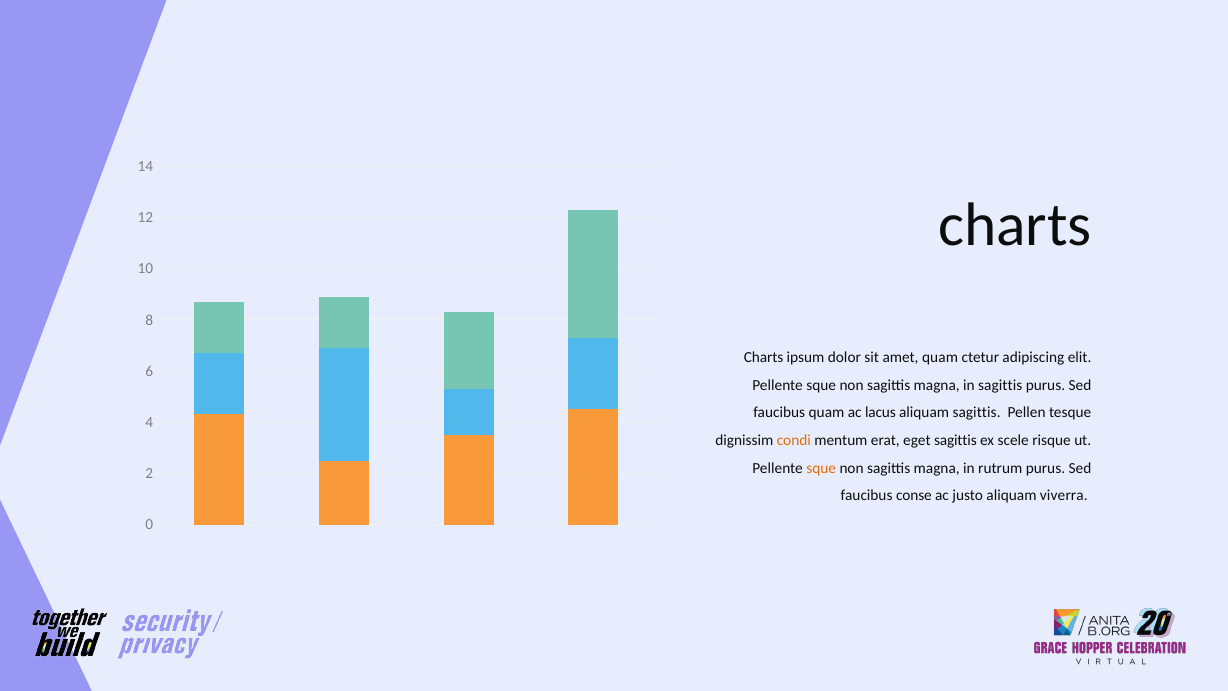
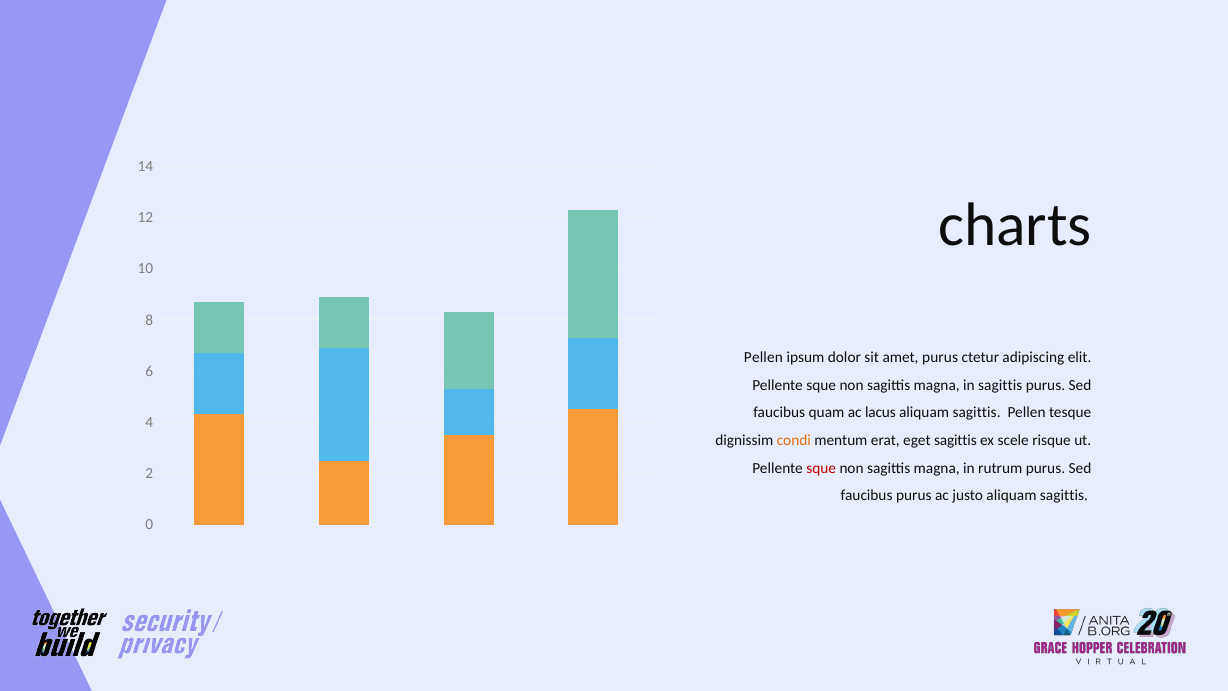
Charts: Charts -> Pellen (763, 357)
amet quam: quam -> purus (940, 357)
sque colour: orange -> red (821, 468)
faucibus conse: conse -> purus (914, 496)
justo aliquam viverra: viverra -> sagittis (1064, 496)
